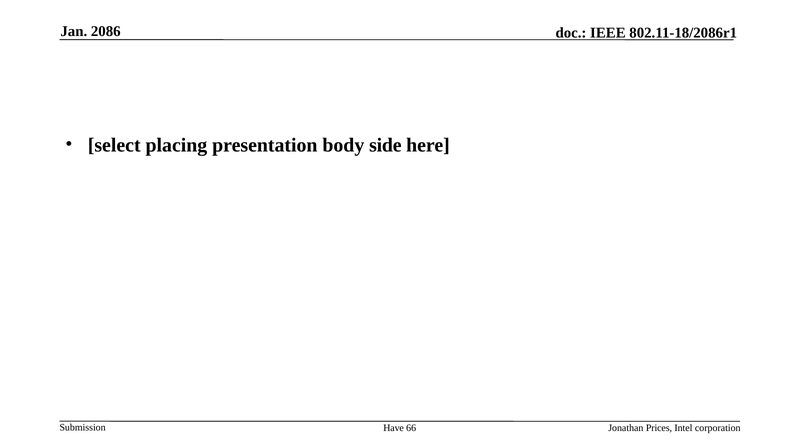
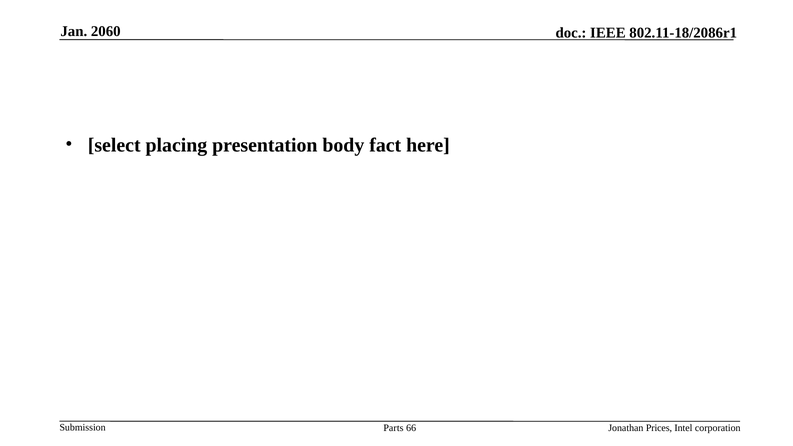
2086: 2086 -> 2060 (106, 32)
side: side -> fact (385, 145)
Have: Have -> Parts (393, 428)
